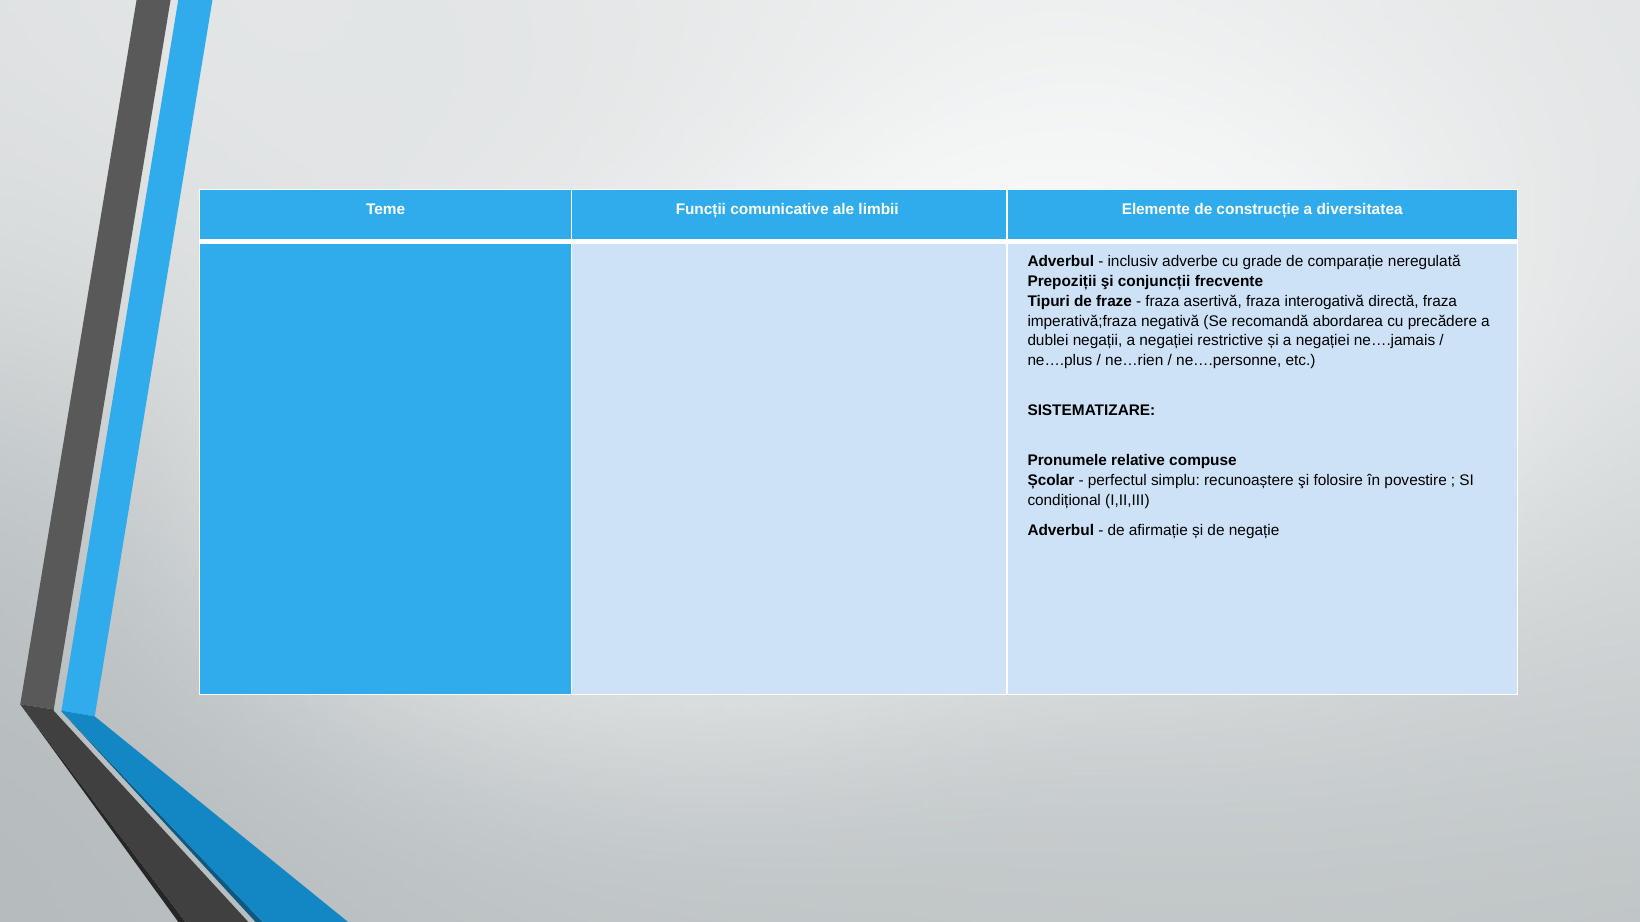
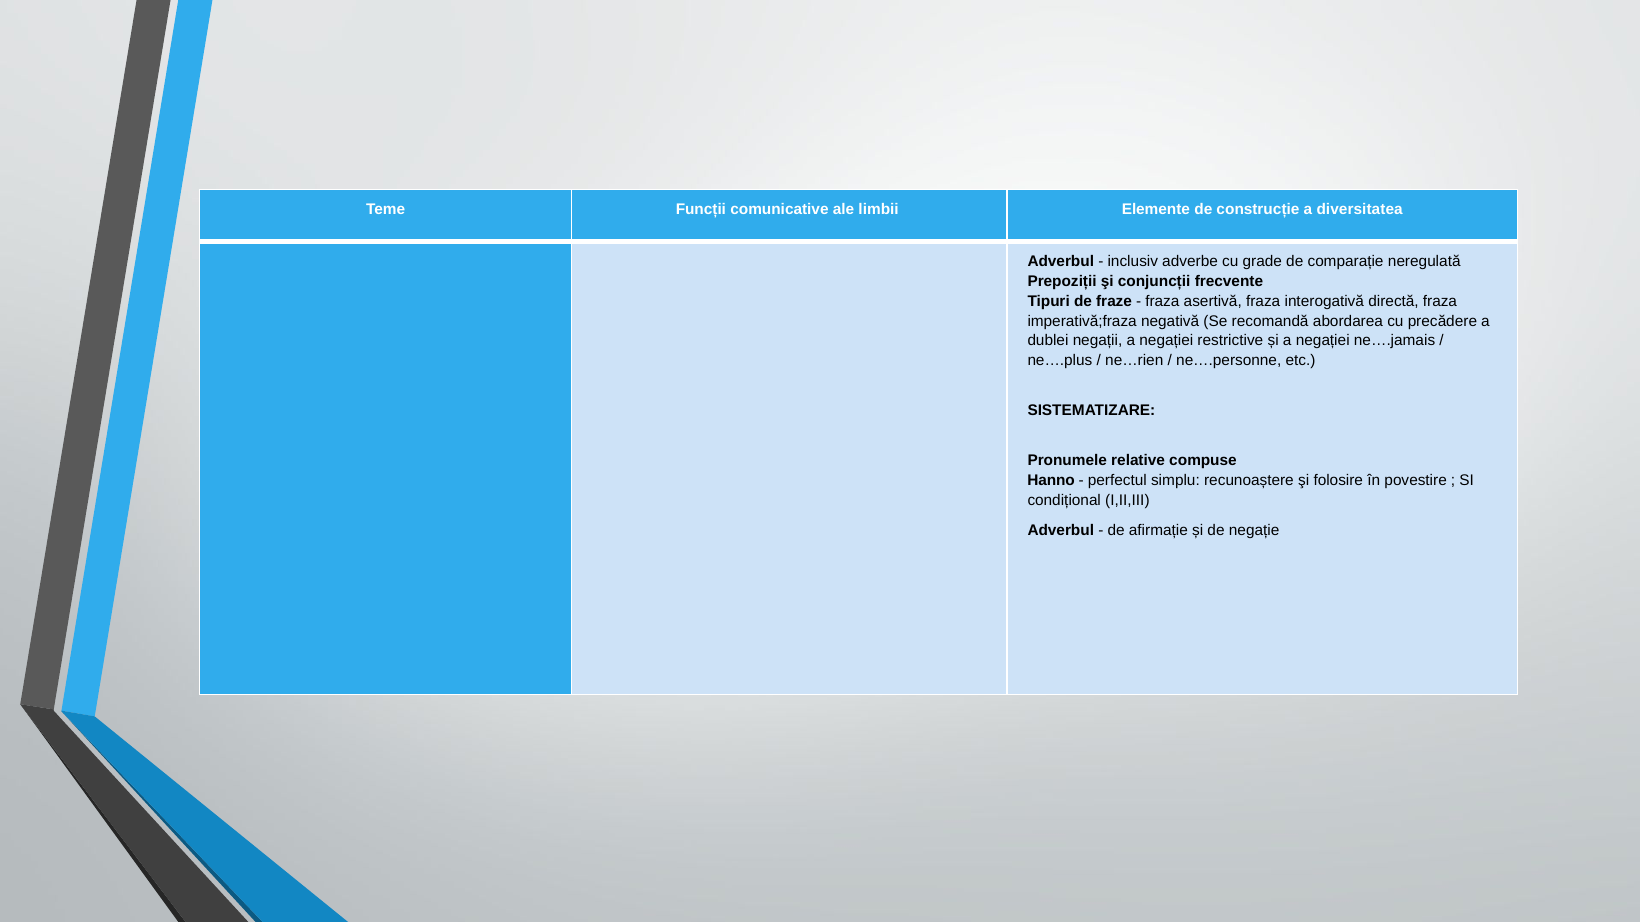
Școlar: Școlar -> Hanno (1051, 480)
